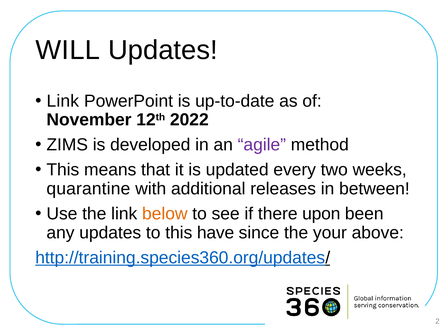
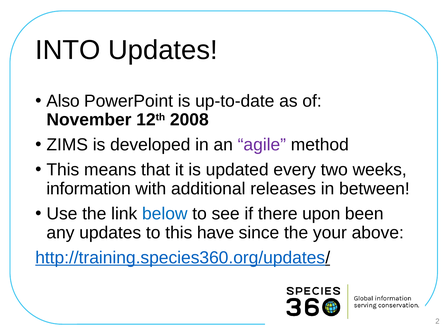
WILL: WILL -> INTO (68, 50)
Link: Link -> Also (63, 101)
2022: 2022 -> 2008 (189, 120)
quarantine: quarantine -> information (89, 189)
below colour: orange -> blue (165, 214)
